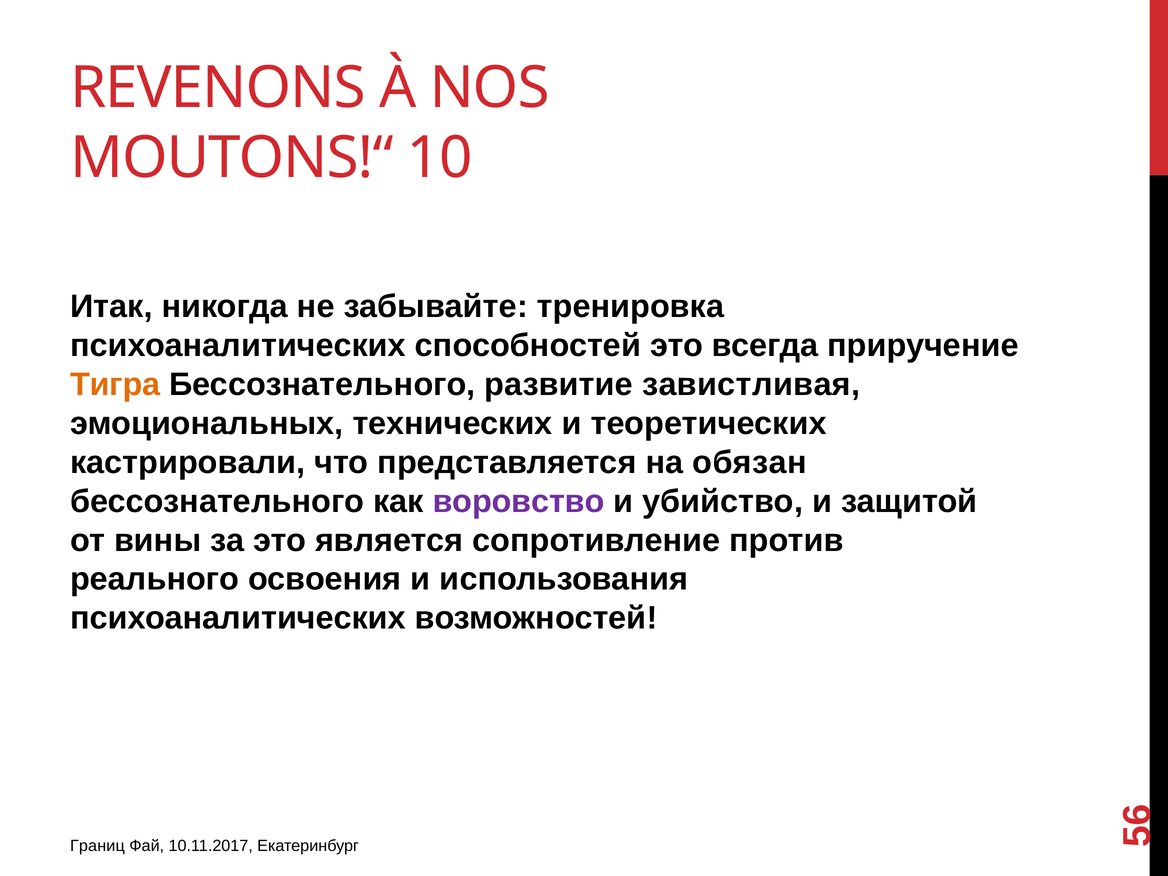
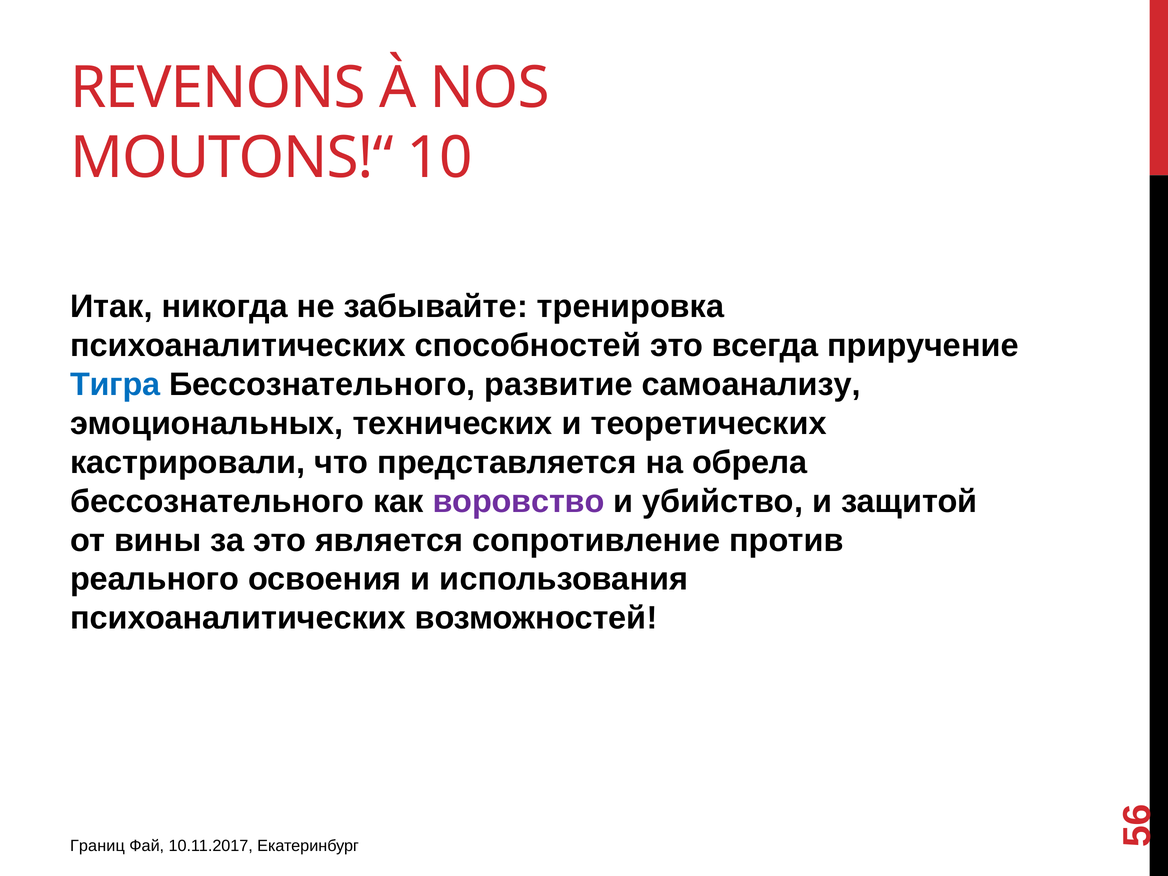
Тигра colour: orange -> blue (115, 385)
завистливая: завистливая -> самоанализу (751, 385)
обязан: обязан -> обрела (750, 462)
